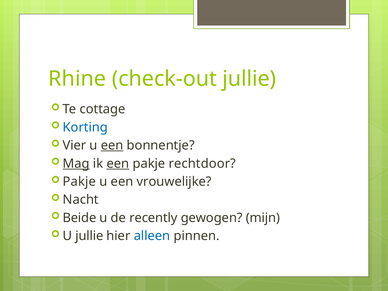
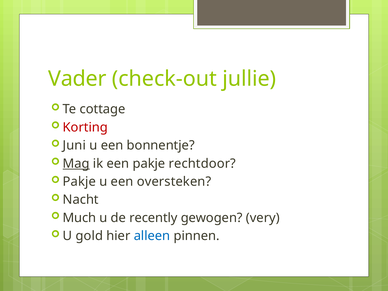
Rhine: Rhine -> Vader (77, 79)
Korting colour: blue -> red (85, 127)
Vier: Vier -> Juni (74, 145)
een underline: present -> none (112, 145)
een underline: present -> none (118, 164)
vrouwelijke: vrouwelijke -> oversteken (174, 182)
Beide: Beide -> Much (79, 218)
mijn: mijn -> very (263, 218)
U jullie: jullie -> gold (89, 236)
